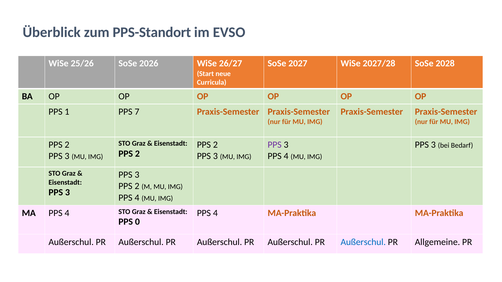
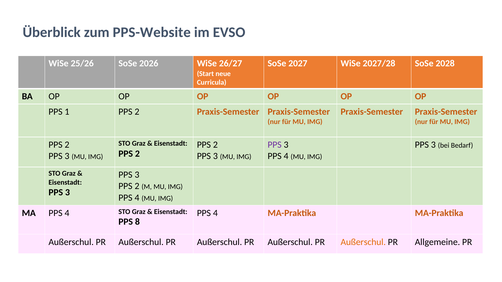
PPS-Standort: PPS-Standort -> PPS-Website (152, 32)
1 PPS 7: 7 -> 2 (137, 112)
0: 0 -> 8 (137, 222)
Außerschul colour: blue -> orange (363, 242)
